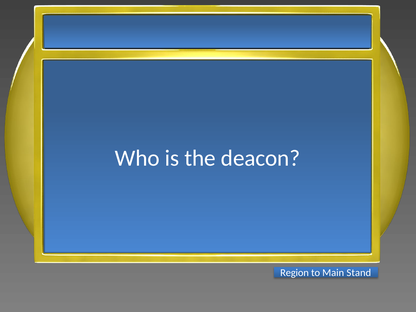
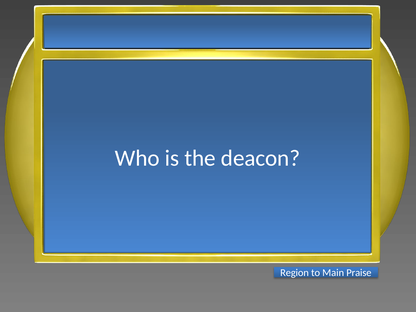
Stand: Stand -> Praise (359, 273)
